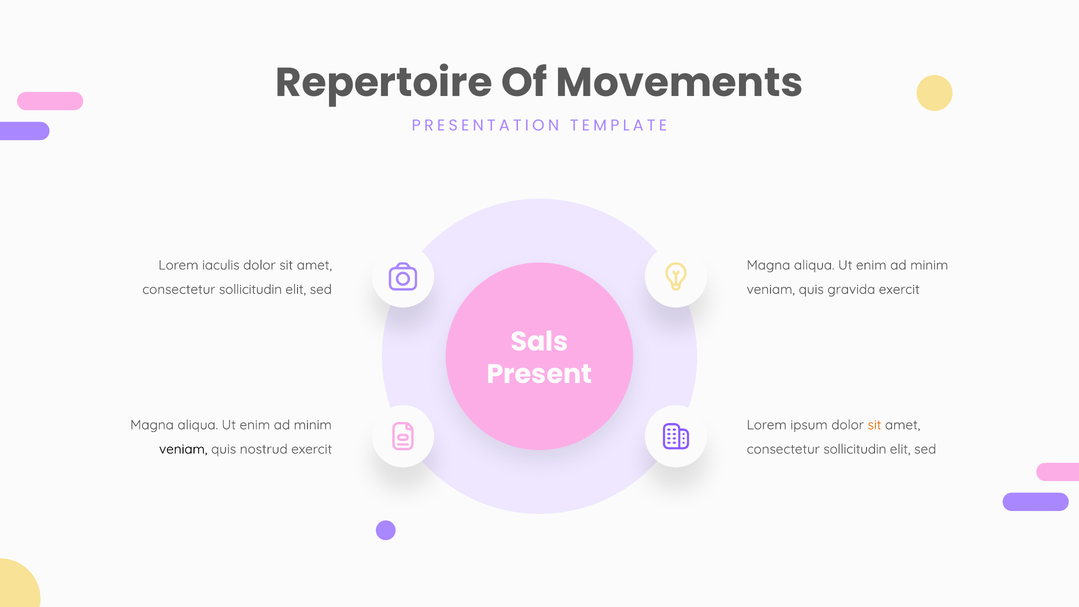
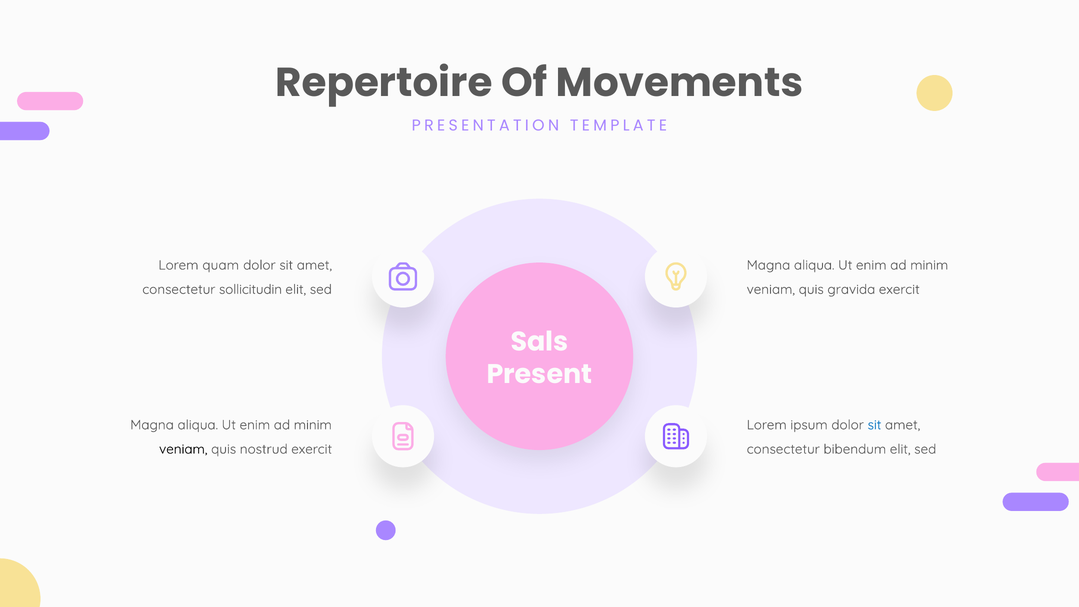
iaculis: iaculis -> quam (221, 265)
sit colour: orange -> blue (874, 425)
sollicitudin: sollicitudin -> bibendum (855, 449)
